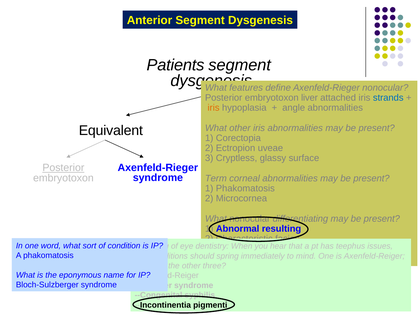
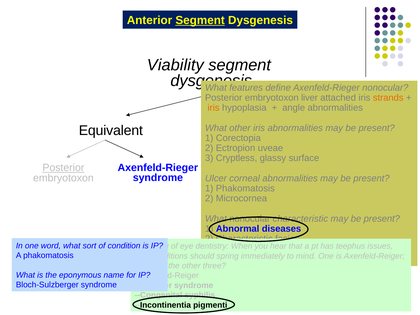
Segment underline: none -> present (200, 20)
Patients: Patients -> Viability (175, 65)
strands colour: blue -> orange (388, 98)
Term: Term -> Ulcer (216, 178)
nonocular differentiating: differentiating -> characteristic (300, 219)
resulting: resulting -> diseases (281, 229)
